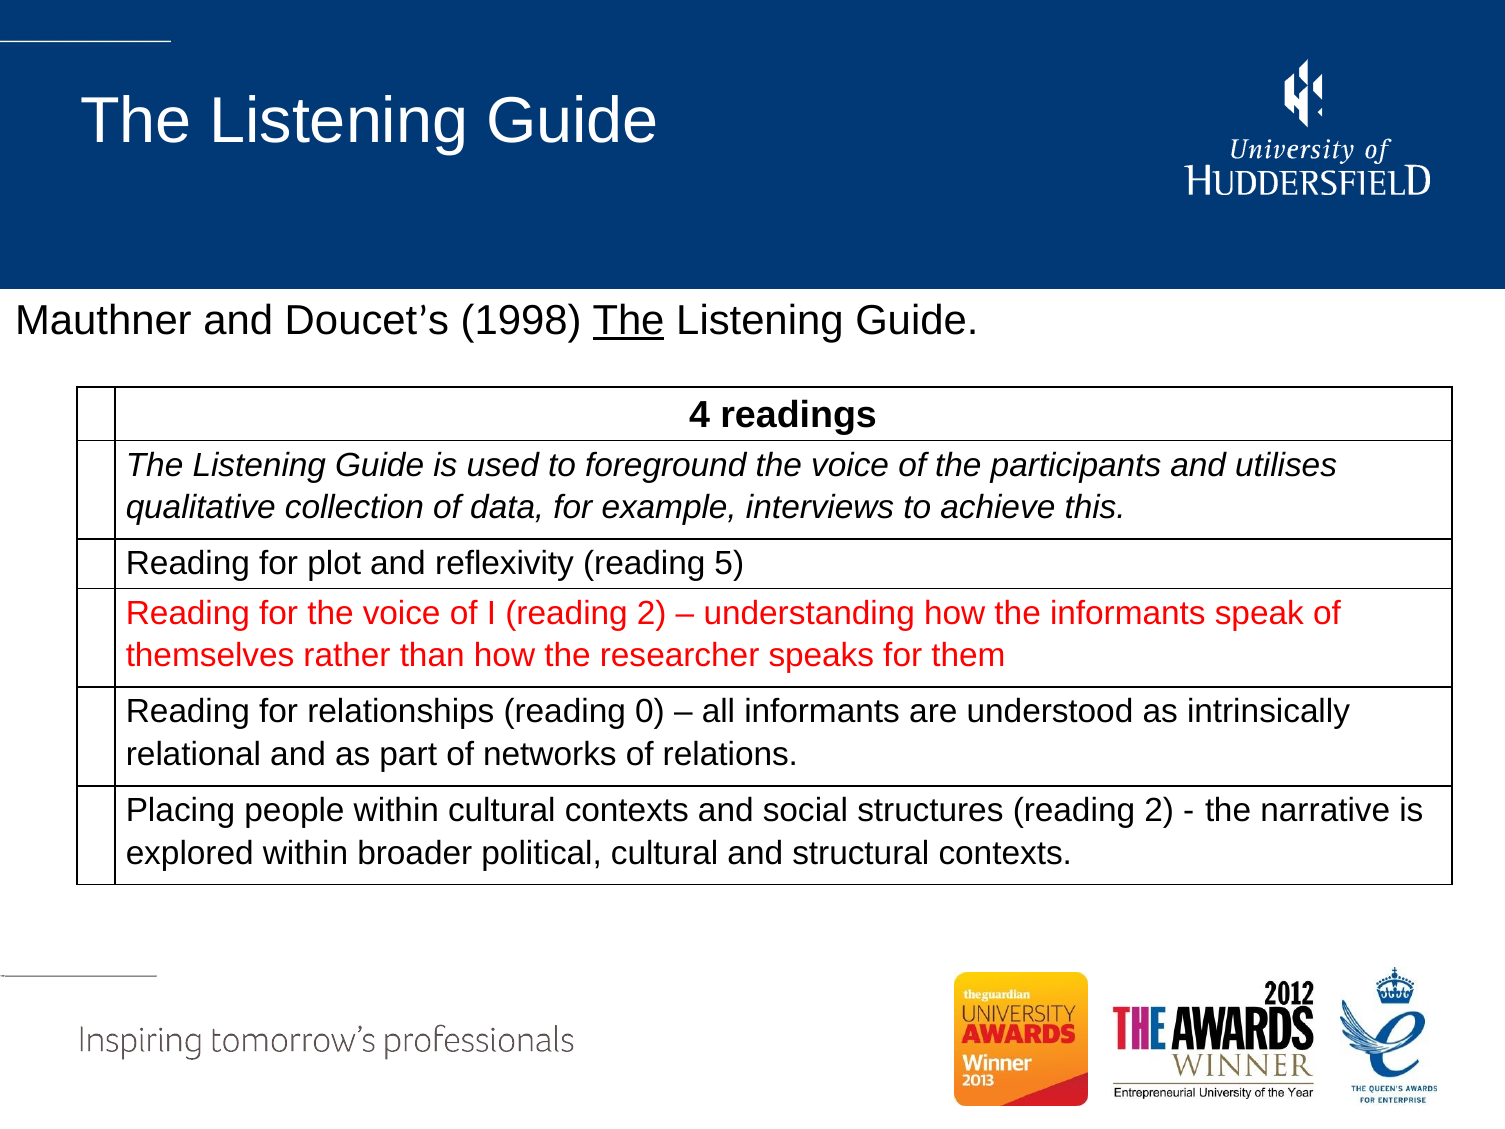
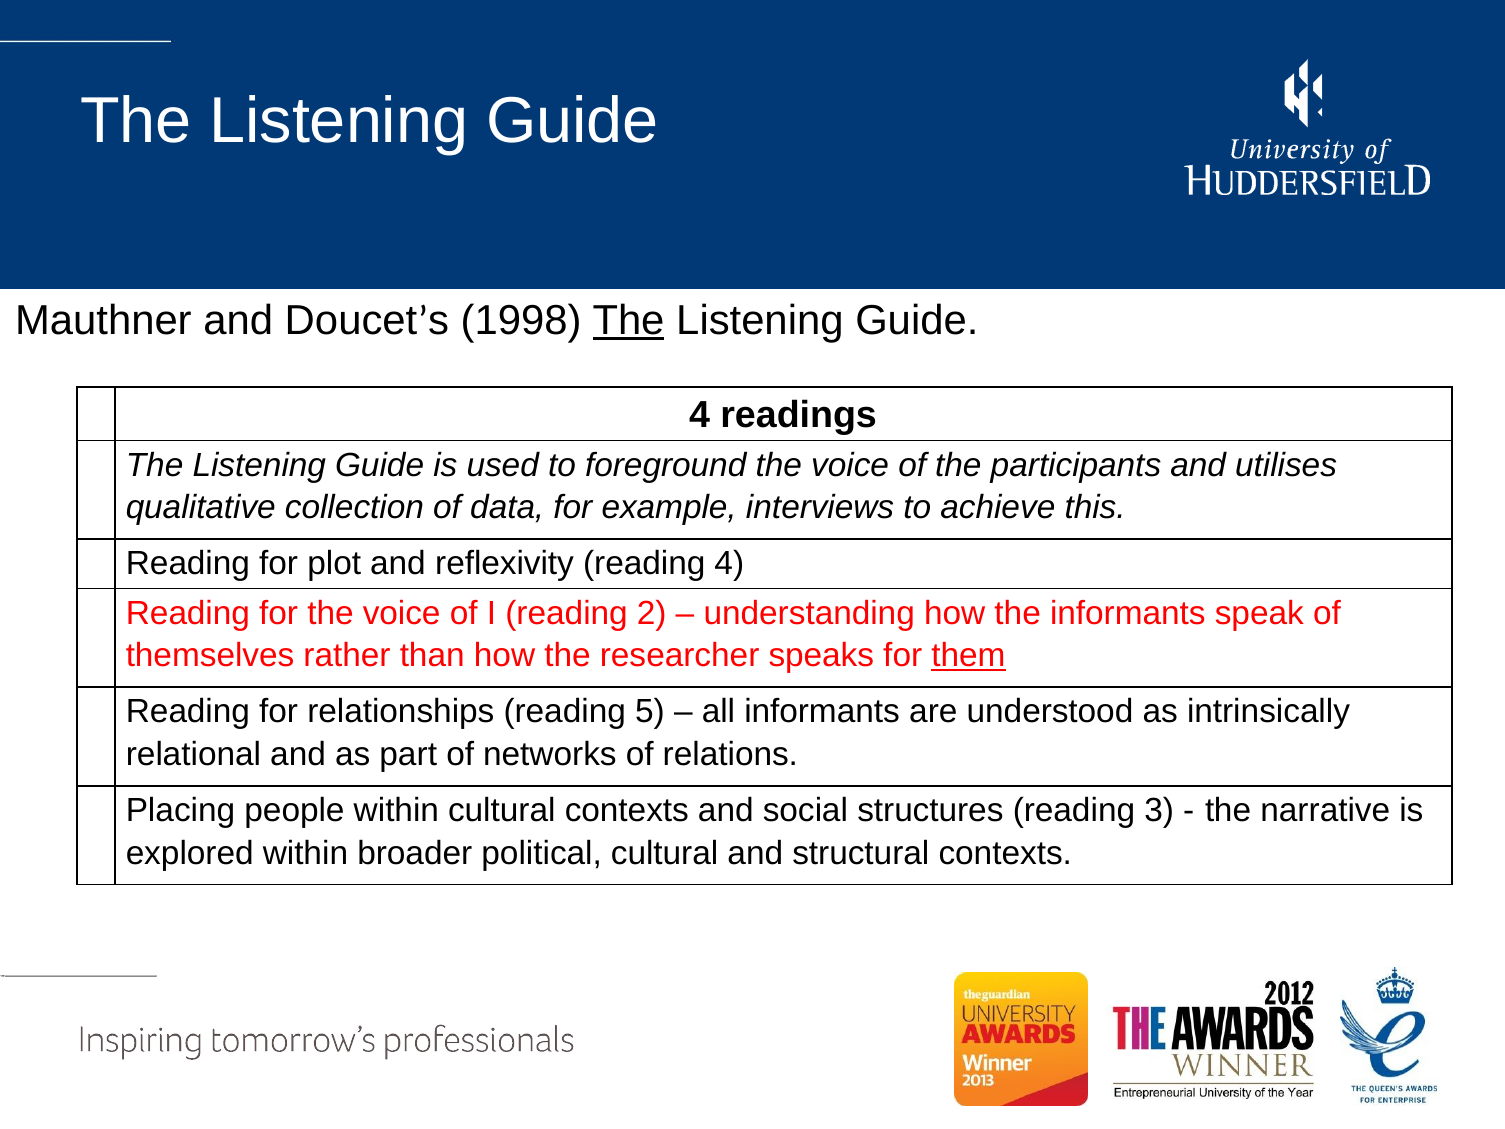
reading 5: 5 -> 4 (729, 564)
them underline: none -> present (968, 656)
0: 0 -> 5 (650, 712)
structures reading 2: 2 -> 3 (1159, 810)
